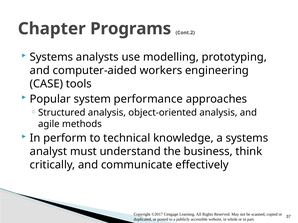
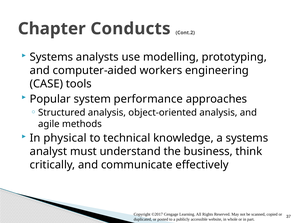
Programs: Programs -> Conducts (130, 29)
perform: perform -> physical (65, 138)
